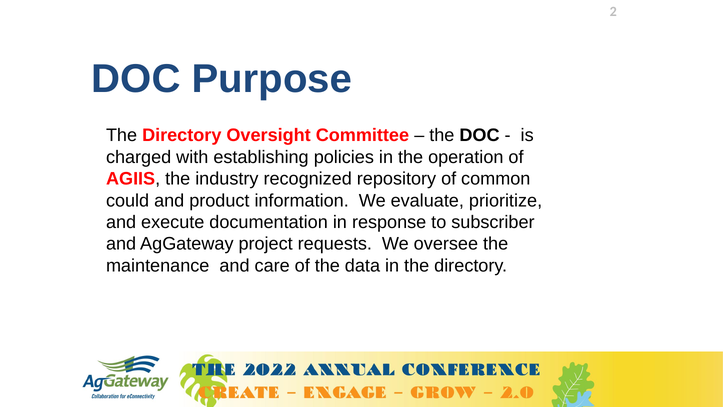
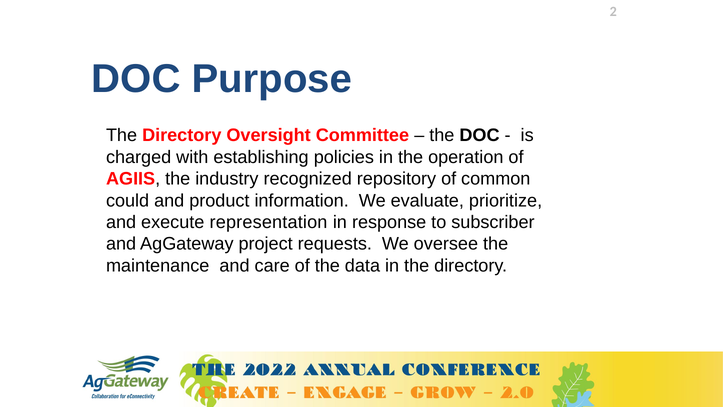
documentation: documentation -> representation (268, 222)
